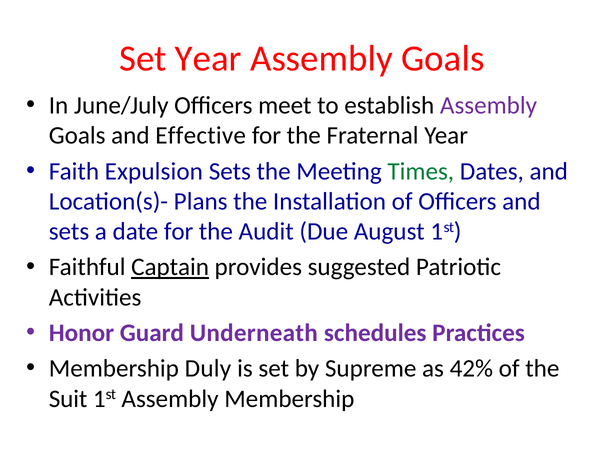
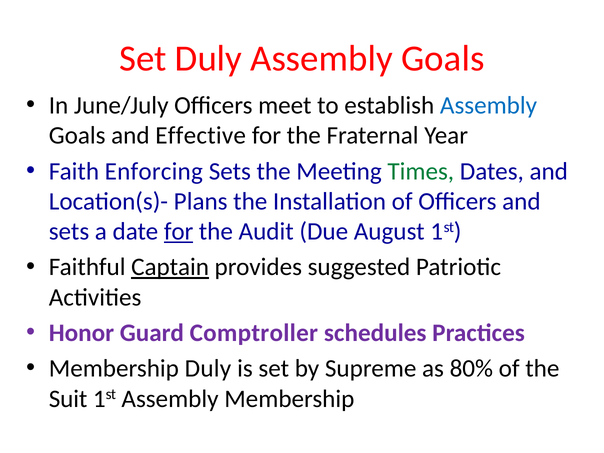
Set Year: Year -> Duly (208, 58)
Assembly colour: purple -> blue (489, 105)
Expulsion: Expulsion -> Enforcing (154, 171)
for underline: none -> present (179, 232)
Underneath: Underneath -> Comptroller (254, 333)
42%: 42% -> 80% (471, 369)
